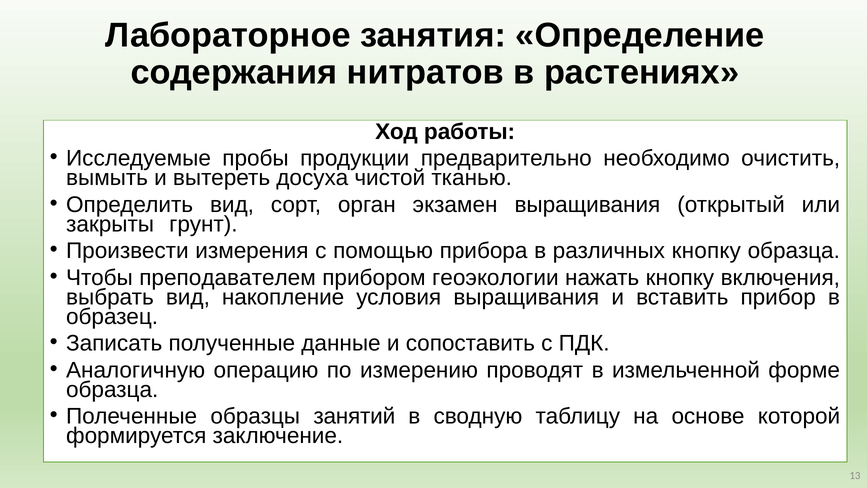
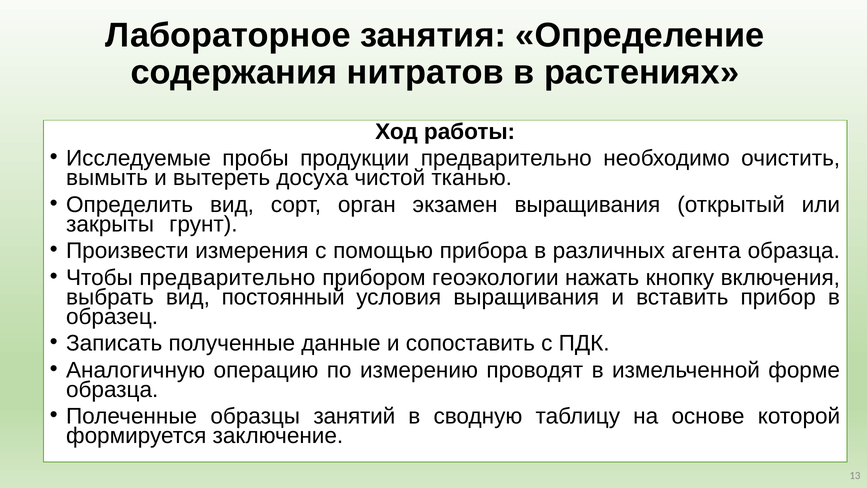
различных кнопку: кнопку -> агента (706, 251)
Чтобы преподавателем: преподавателем -> предварительно (227, 278)
накопление: накопление -> постоянный (283, 297)
